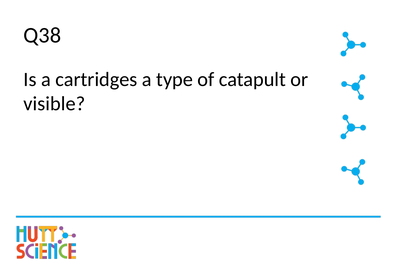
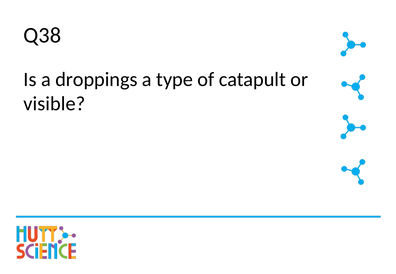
cartridges: cartridges -> droppings (96, 79)
